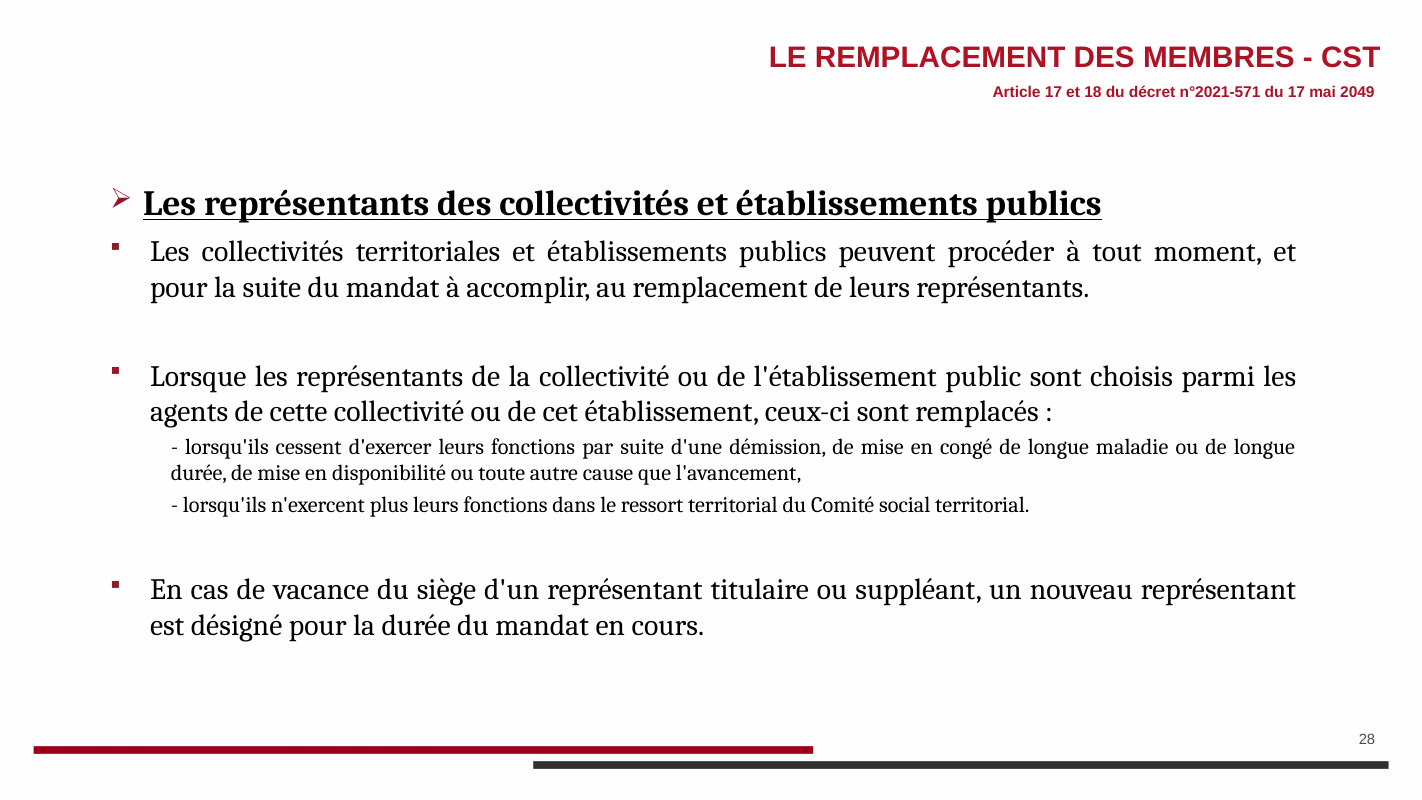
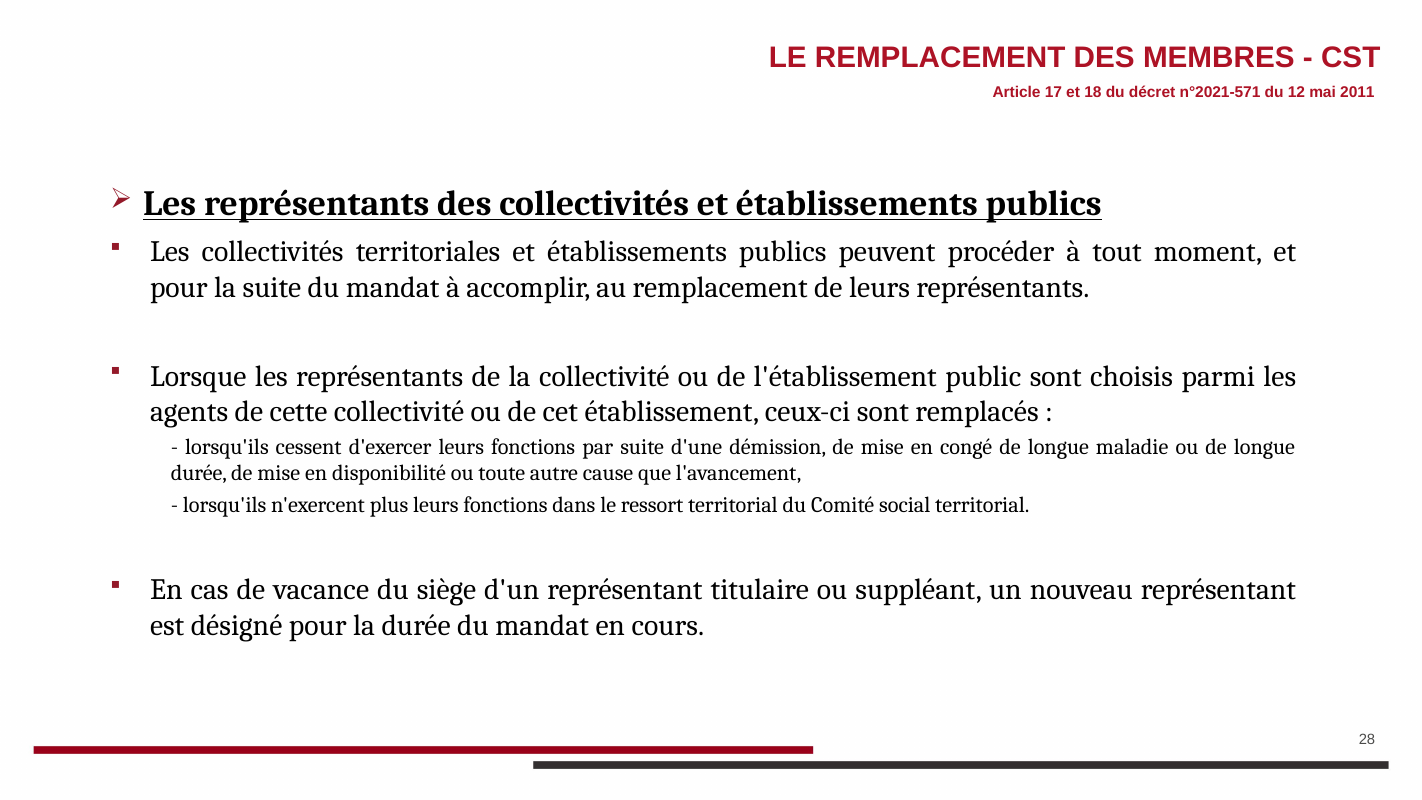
du 17: 17 -> 12 (1296, 92)
2049: 2049 -> 2011 (1357, 92)
